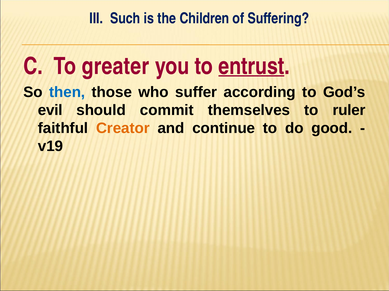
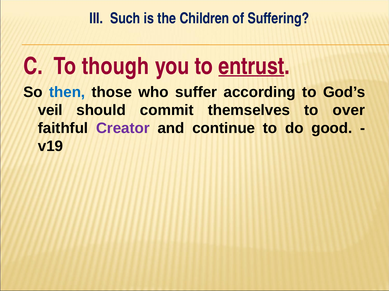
greater: greater -> though (115, 67)
evil: evil -> veil (50, 110)
ruler: ruler -> over (349, 110)
Creator colour: orange -> purple (123, 129)
